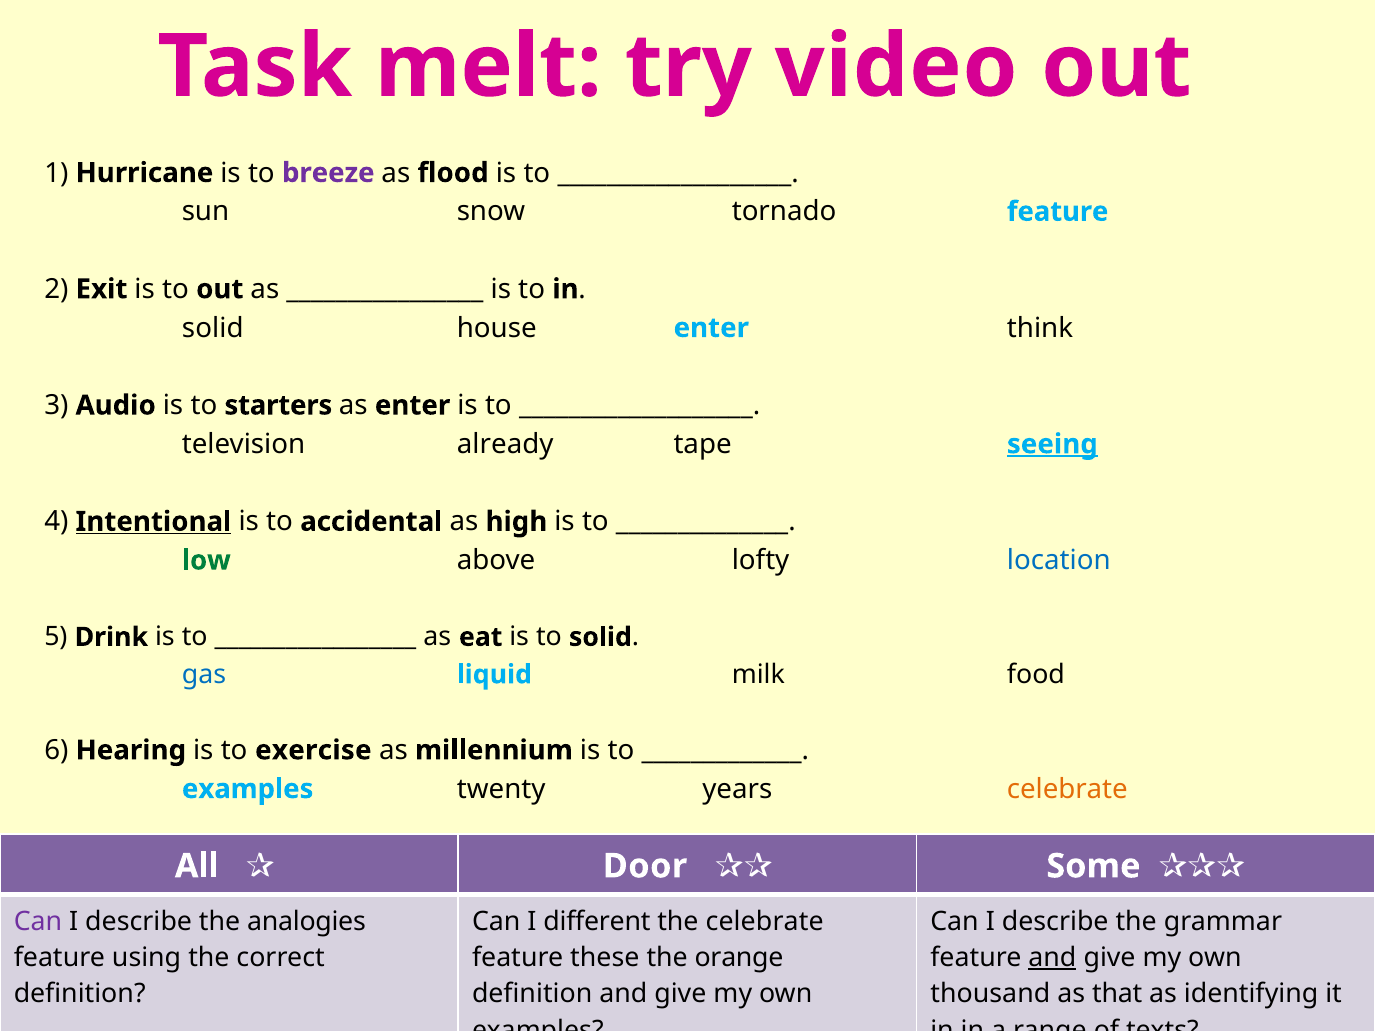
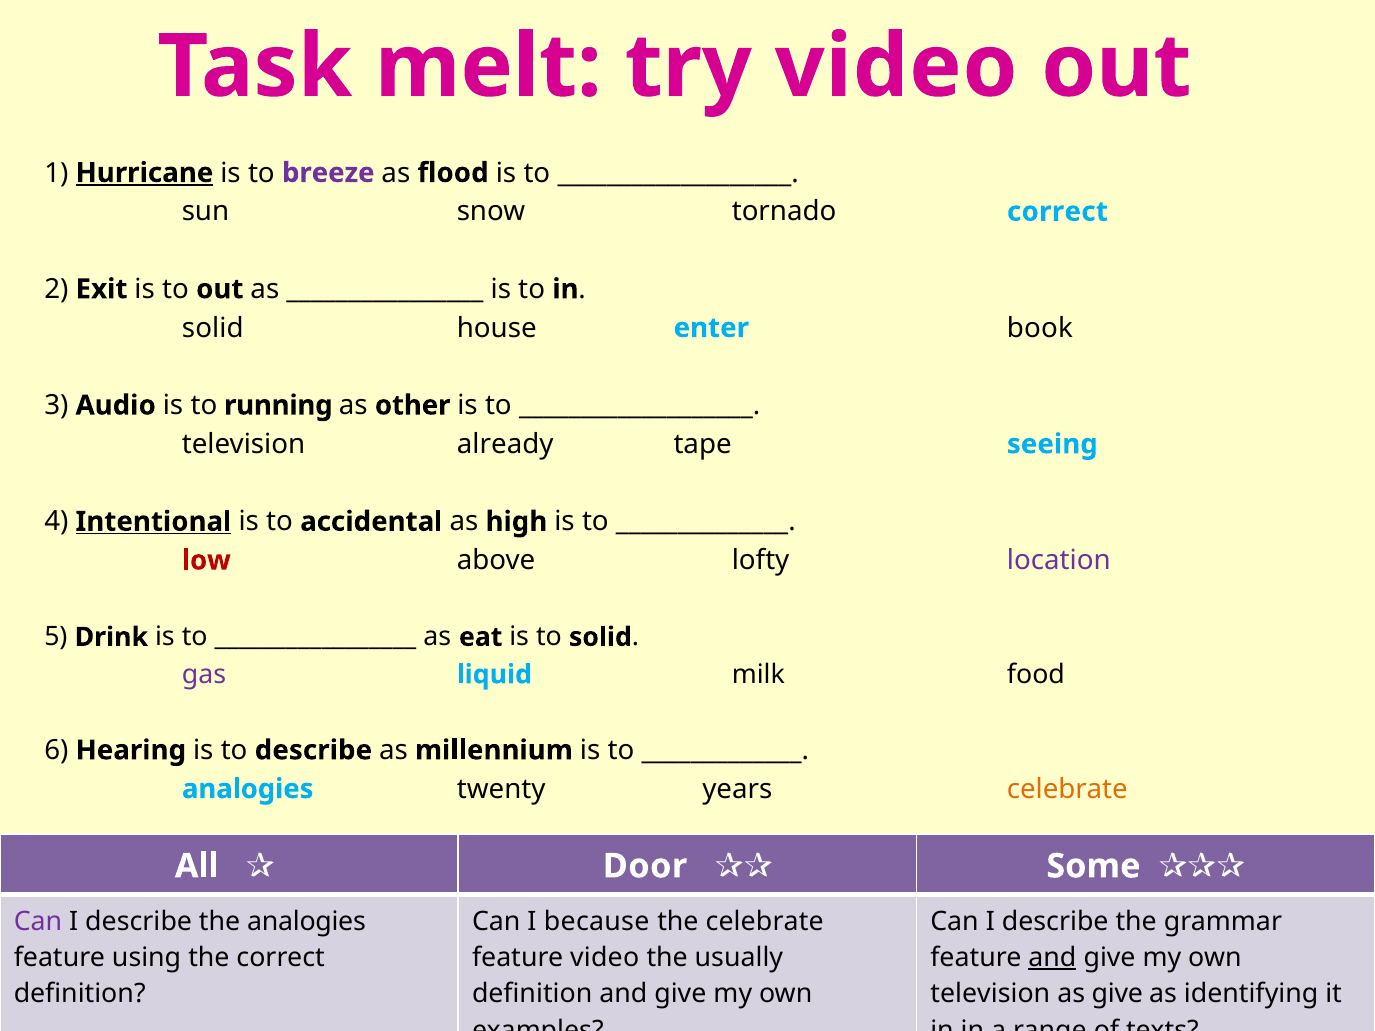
Hurricane underline: none -> present (144, 173)
tornado feature: feature -> correct (1057, 212)
think: think -> book (1040, 328)
starters: starters -> running (278, 405)
as enter: enter -> other (413, 405)
seeing underline: present -> none (1052, 444)
low colour: green -> red (206, 561)
location colour: blue -> purple (1059, 561)
gas colour: blue -> purple (204, 675)
to exercise: exercise -> describe (313, 750)
examples: examples -> analogies (248, 789)
different: different -> because (597, 921)
feature these: these -> video (605, 958)
orange: orange -> usually (739, 958)
thousand: thousand -> television (990, 994)
as that: that -> give (1117, 994)
